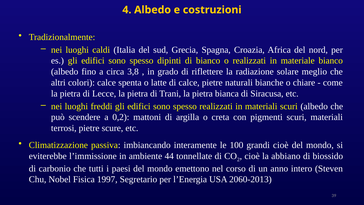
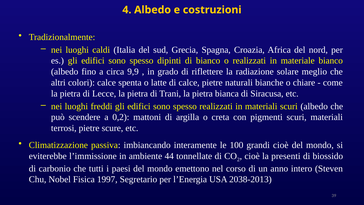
3,8: 3,8 -> 9,9 (133, 72)
abbiano: abbiano -> presenti (286, 156)
2060-2013: 2060-2013 -> 2038-2013 (250, 179)
